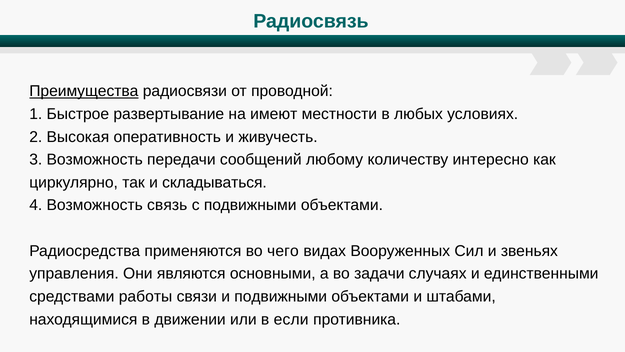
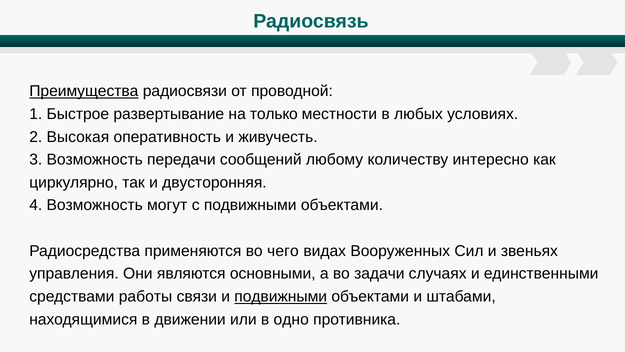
имеют: имеют -> только (274, 114)
складываться: складываться -> двусторонняя (214, 182)
связь: связь -> могут (167, 205)
подвижными underline: none -> present (281, 296)
если: если -> одно (291, 319)
